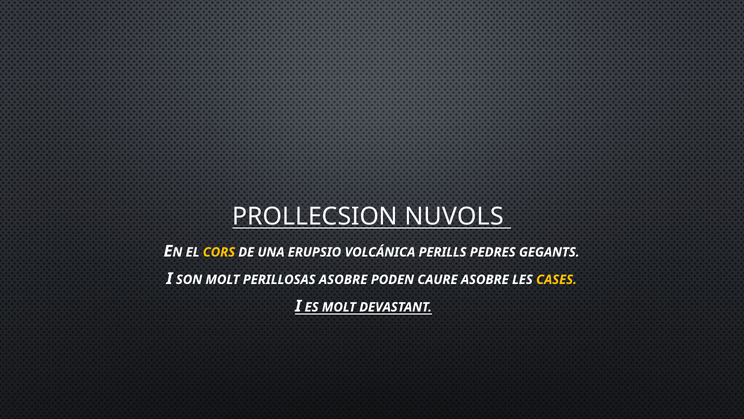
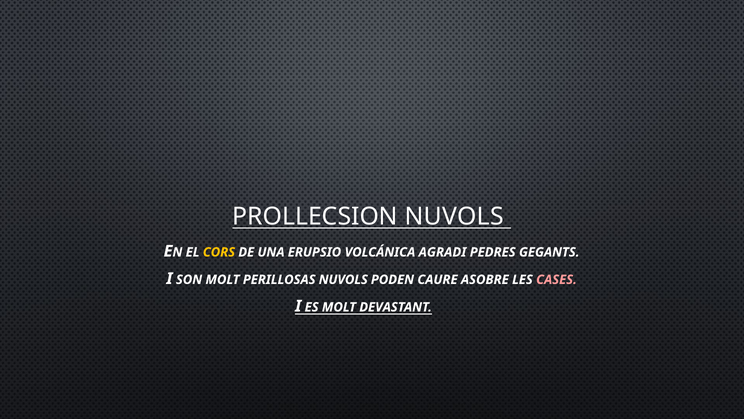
PERILLS: PERILLS -> AGRADI (442, 252)
PERILLOSAS ASOBRE: ASOBRE -> NUVOLS (343, 279)
CASES colour: yellow -> pink (556, 279)
